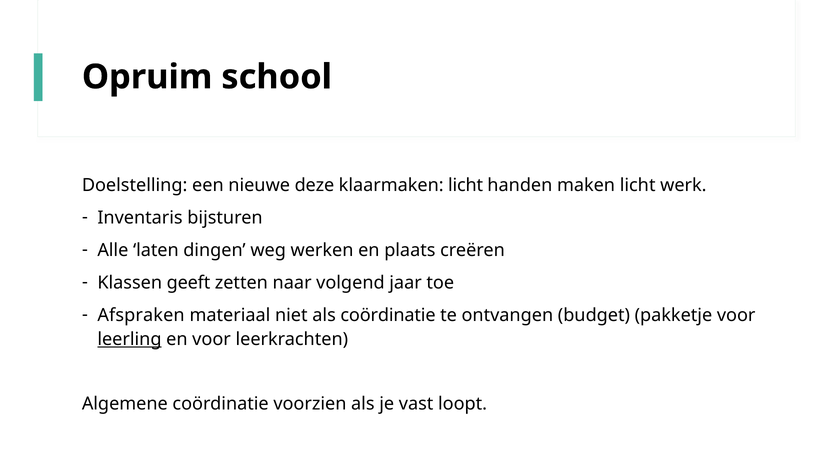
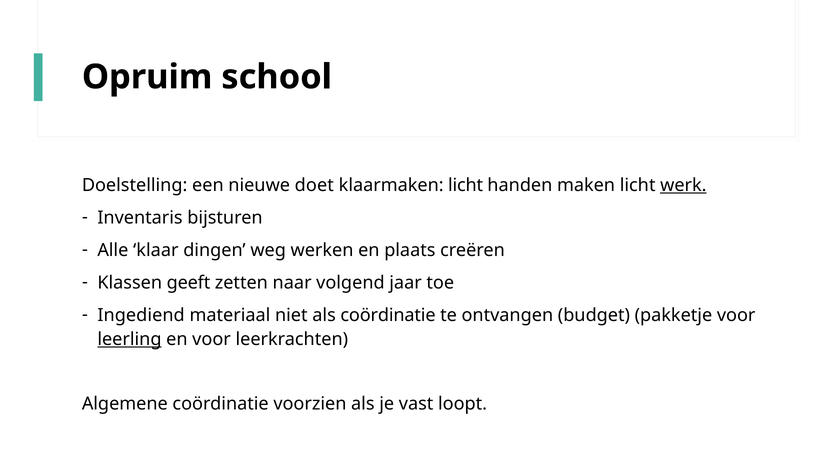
deze: deze -> doet (314, 185)
werk underline: none -> present (683, 185)
laten: laten -> klaar (156, 250)
Afspraken: Afspraken -> Ingediend (141, 315)
